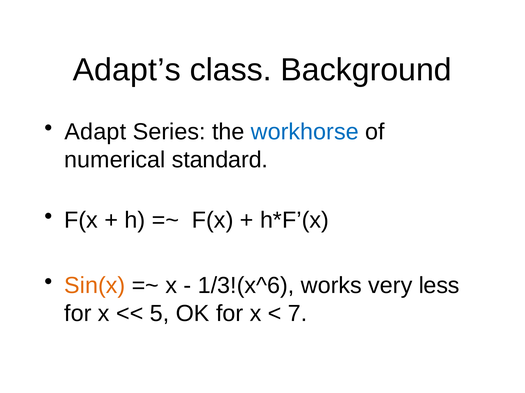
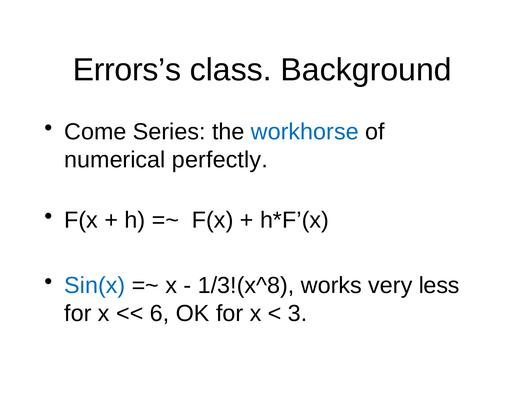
Adapt’s: Adapt’s -> Errors’s (127, 70)
Adapt: Adapt -> Come (95, 132)
standard: standard -> perfectly (220, 160)
Sin(x colour: orange -> blue (95, 286)
1/3!(x^6: 1/3!(x^6 -> 1/3!(x^8 (246, 286)
5: 5 -> 6 (160, 314)
7: 7 -> 3 (298, 314)
